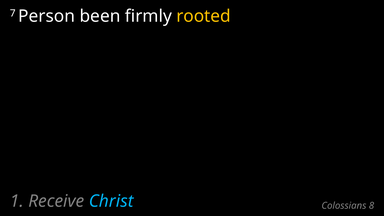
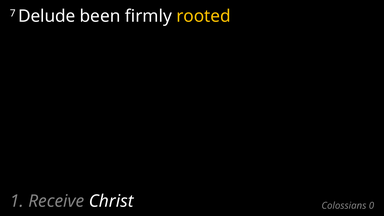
Person: Person -> Delude (47, 16)
Christ colour: light blue -> white (111, 201)
8: 8 -> 0 (371, 206)
